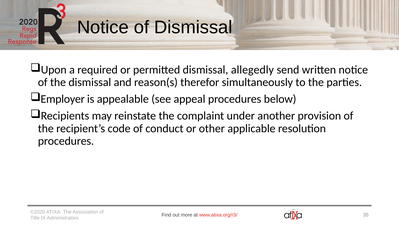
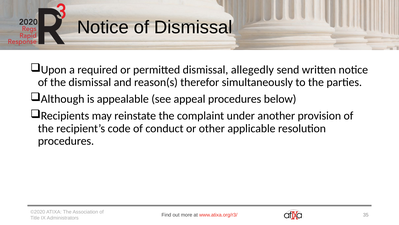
Employer: Employer -> Although (63, 99)
